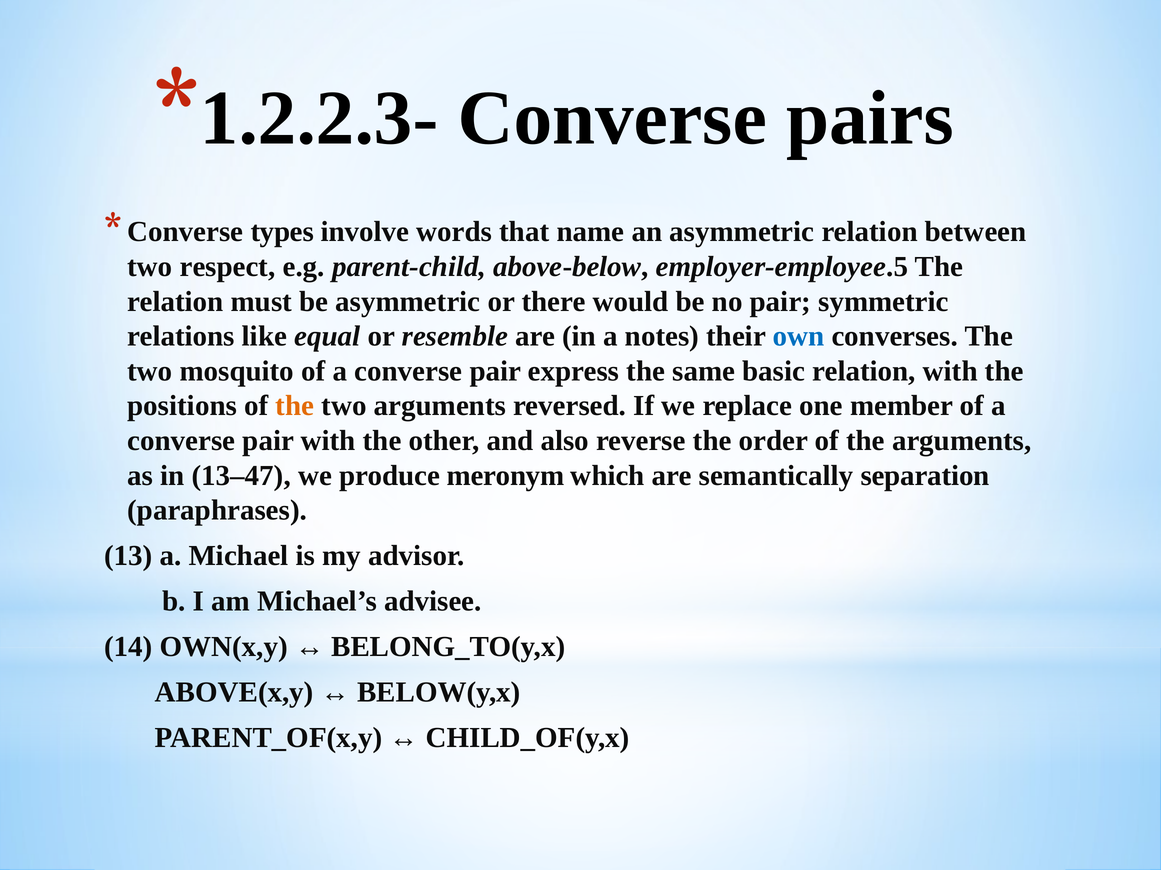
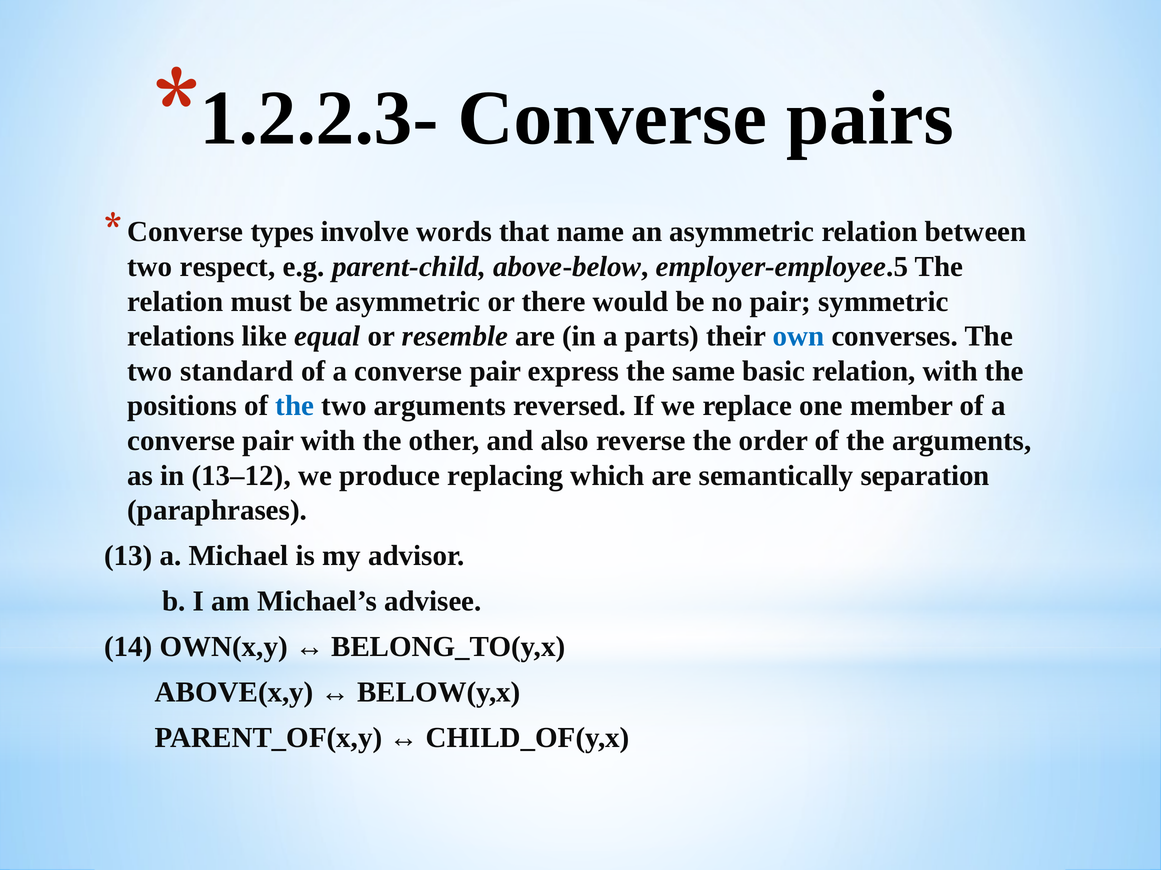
notes: notes -> parts (662, 337)
mosquito: mosquito -> standard (237, 371)
the colour: orange -> blue (295, 406)
13–47: 13–47 -> 13–12 (241, 476)
meronym: meronym -> replacing (505, 476)
